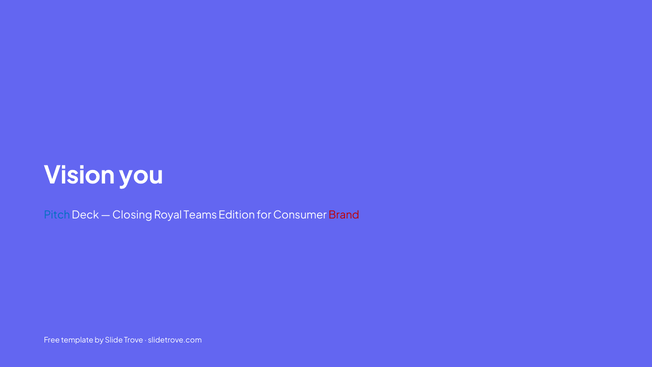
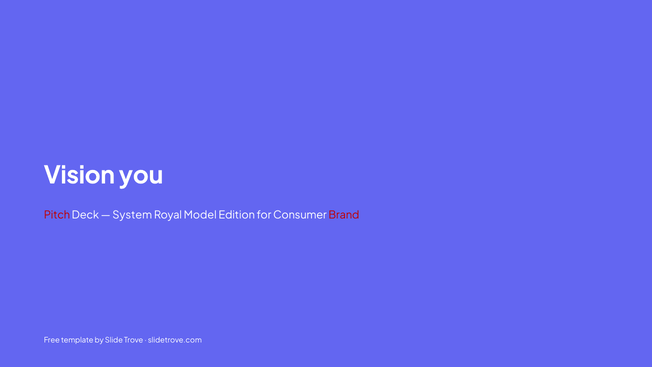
Pitch colour: blue -> red (57, 215)
Closing: Closing -> System (132, 215)
Teams: Teams -> Model (200, 215)
